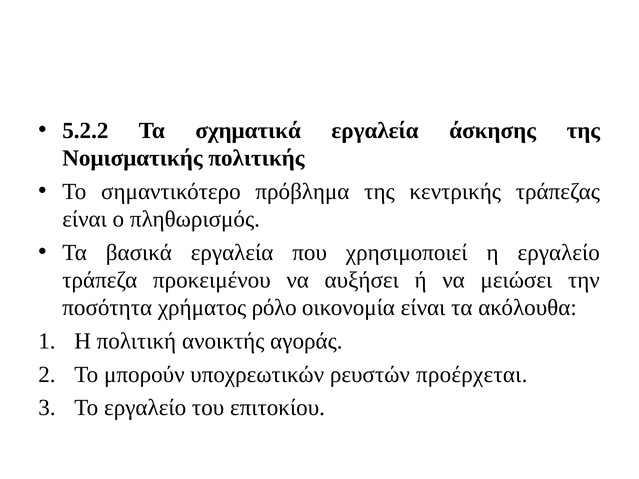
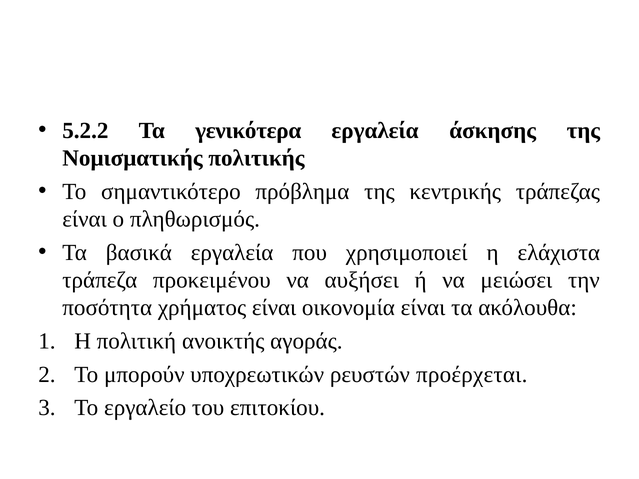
σχηματικά: σχηματικά -> γενικότερα (248, 130)
η εργαλείο: εργαλείο -> ελάχιστα (559, 253)
χρήματος ρόλο: ρόλο -> είναι (274, 308)
